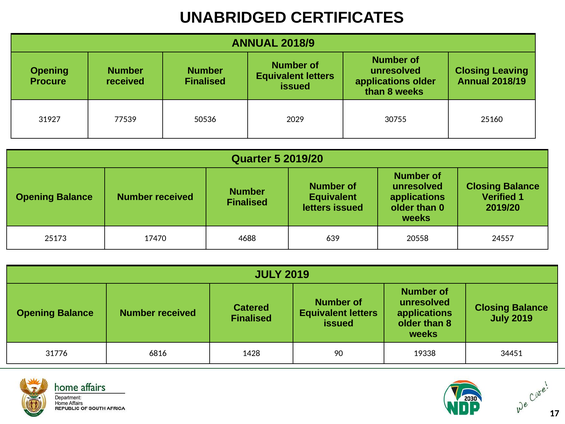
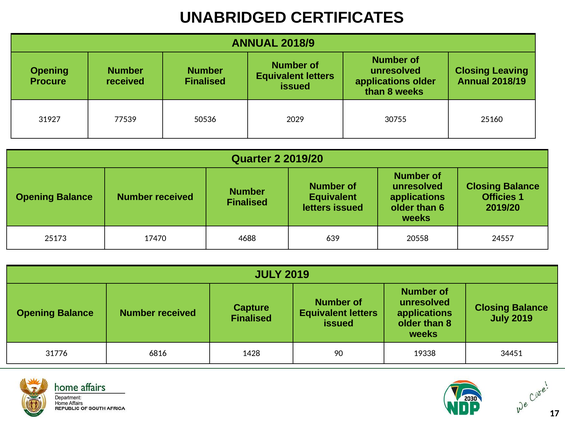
5: 5 -> 2 (277, 159)
Verified: Verified -> Officies (499, 197)
0: 0 -> 6 (442, 207)
Catered: Catered -> Capture (251, 308)
